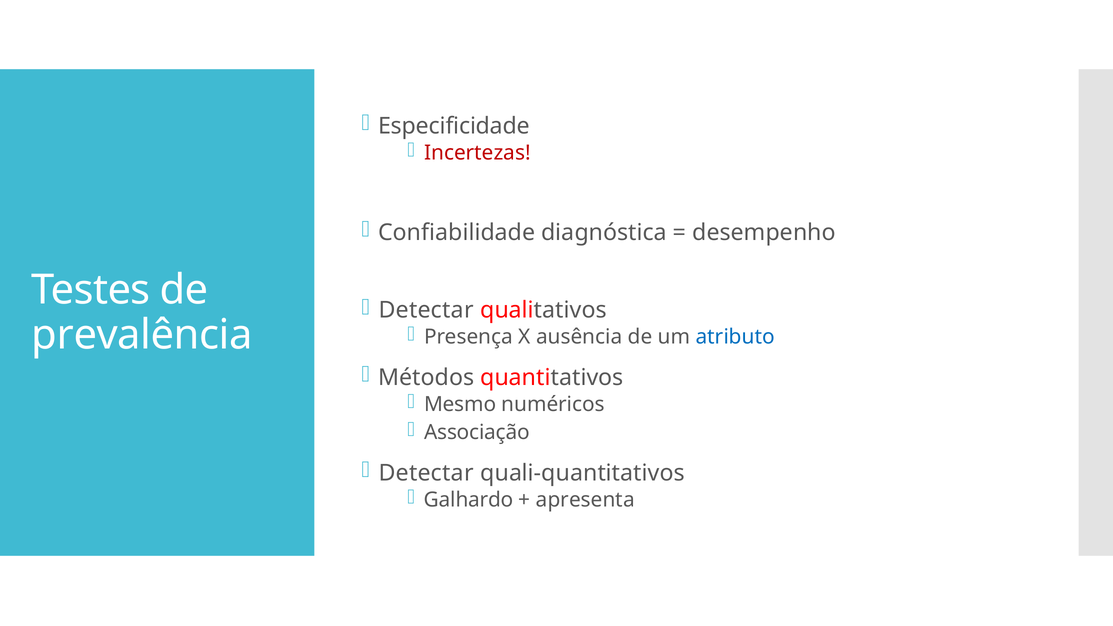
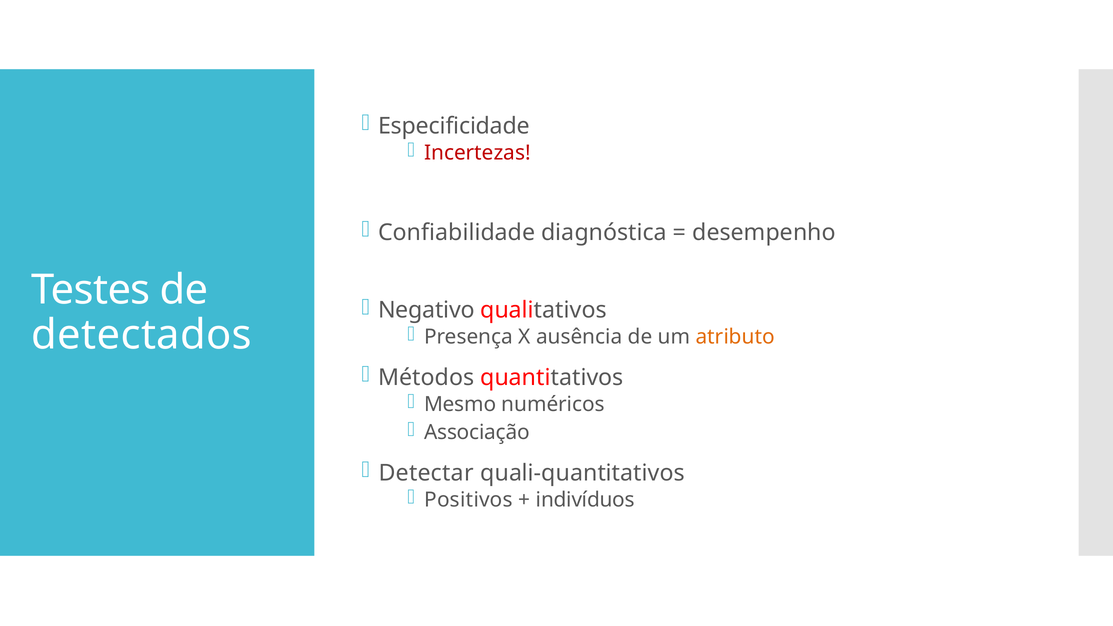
Detectar: Detectar -> Negativo (426, 310)
prevalência: prevalência -> detectados (142, 335)
atributo colour: blue -> orange (735, 337)
Galhardo: Galhardo -> Positivos (469, 500)
apresenta: apresenta -> indivíduos (585, 500)
